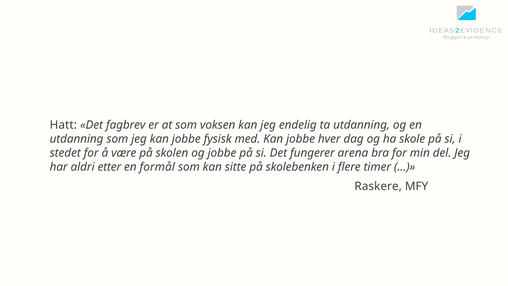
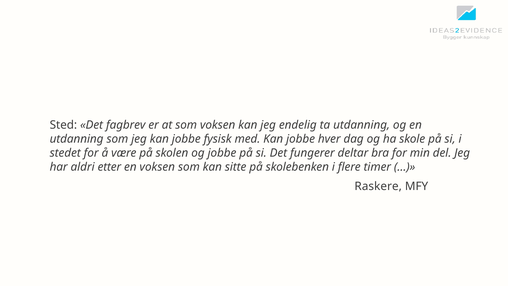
Hatt: Hatt -> Sted (63, 125)
arena: arena -> deltar (353, 153)
en formål: formål -> voksen (157, 167)
